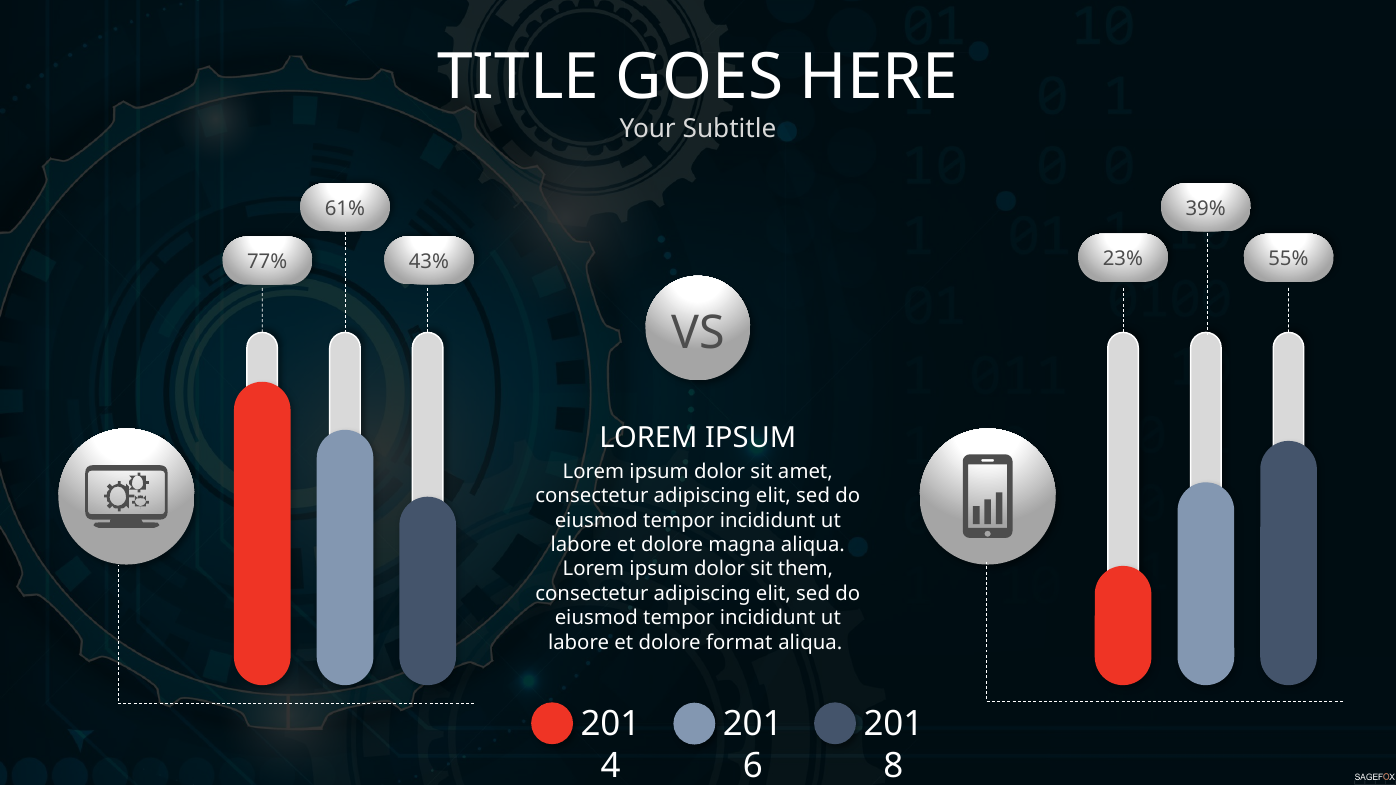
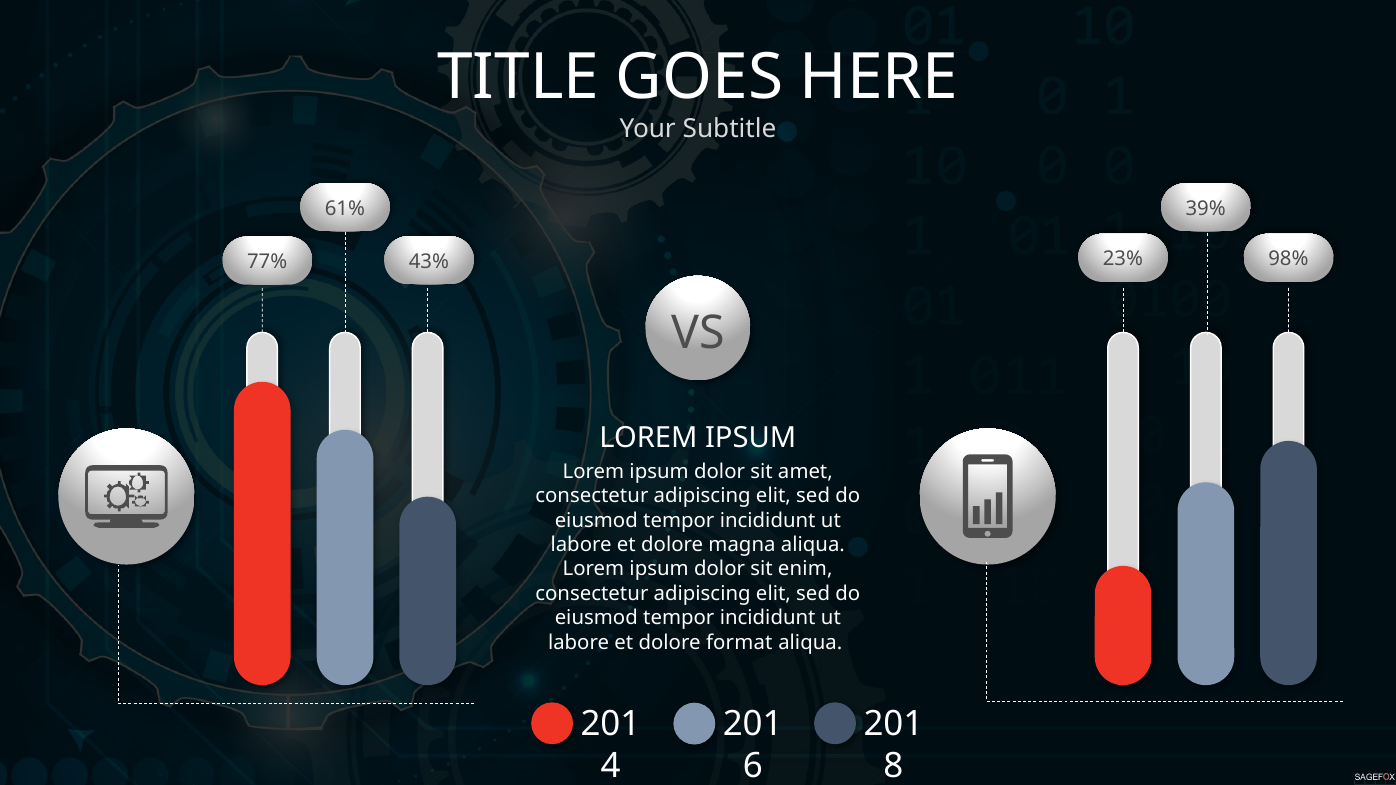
55%: 55% -> 98% (1288, 259)
them: them -> enim (805, 569)
